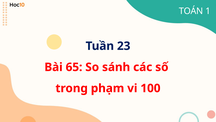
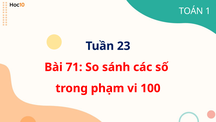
65: 65 -> 71 (74, 67)
